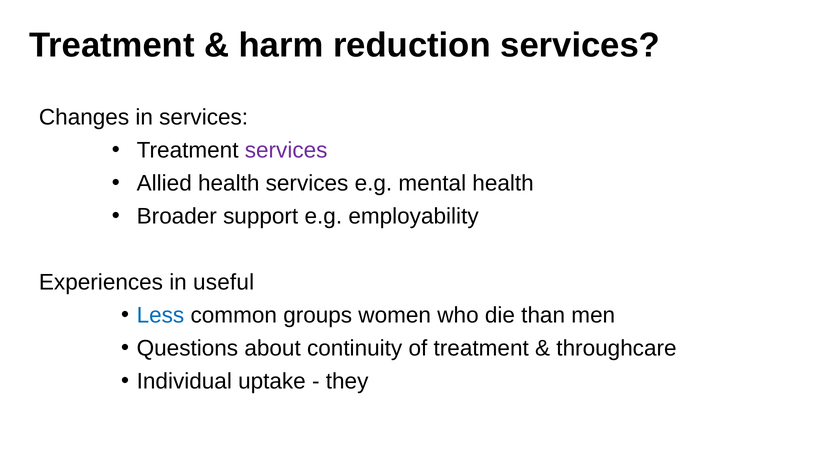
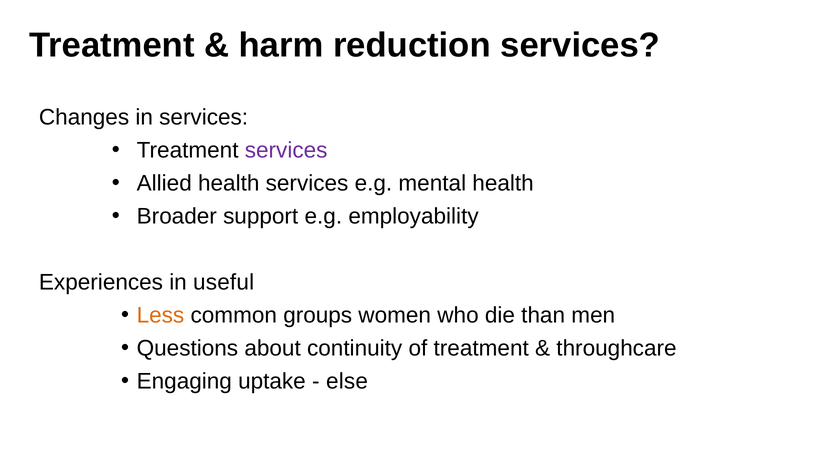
Less colour: blue -> orange (160, 315)
Individual: Individual -> Engaging (184, 381)
they: they -> else (347, 381)
